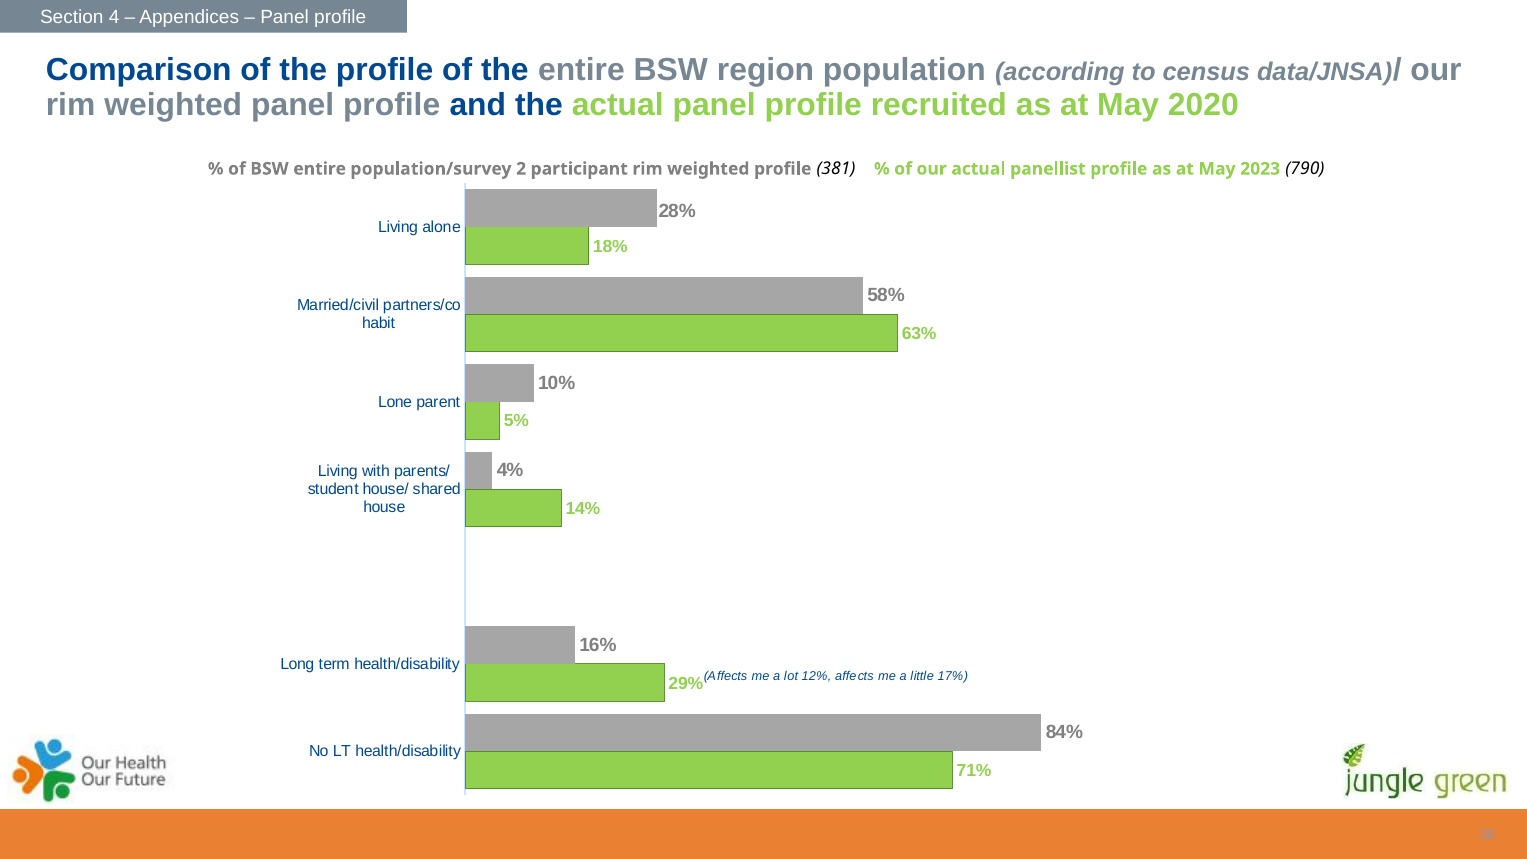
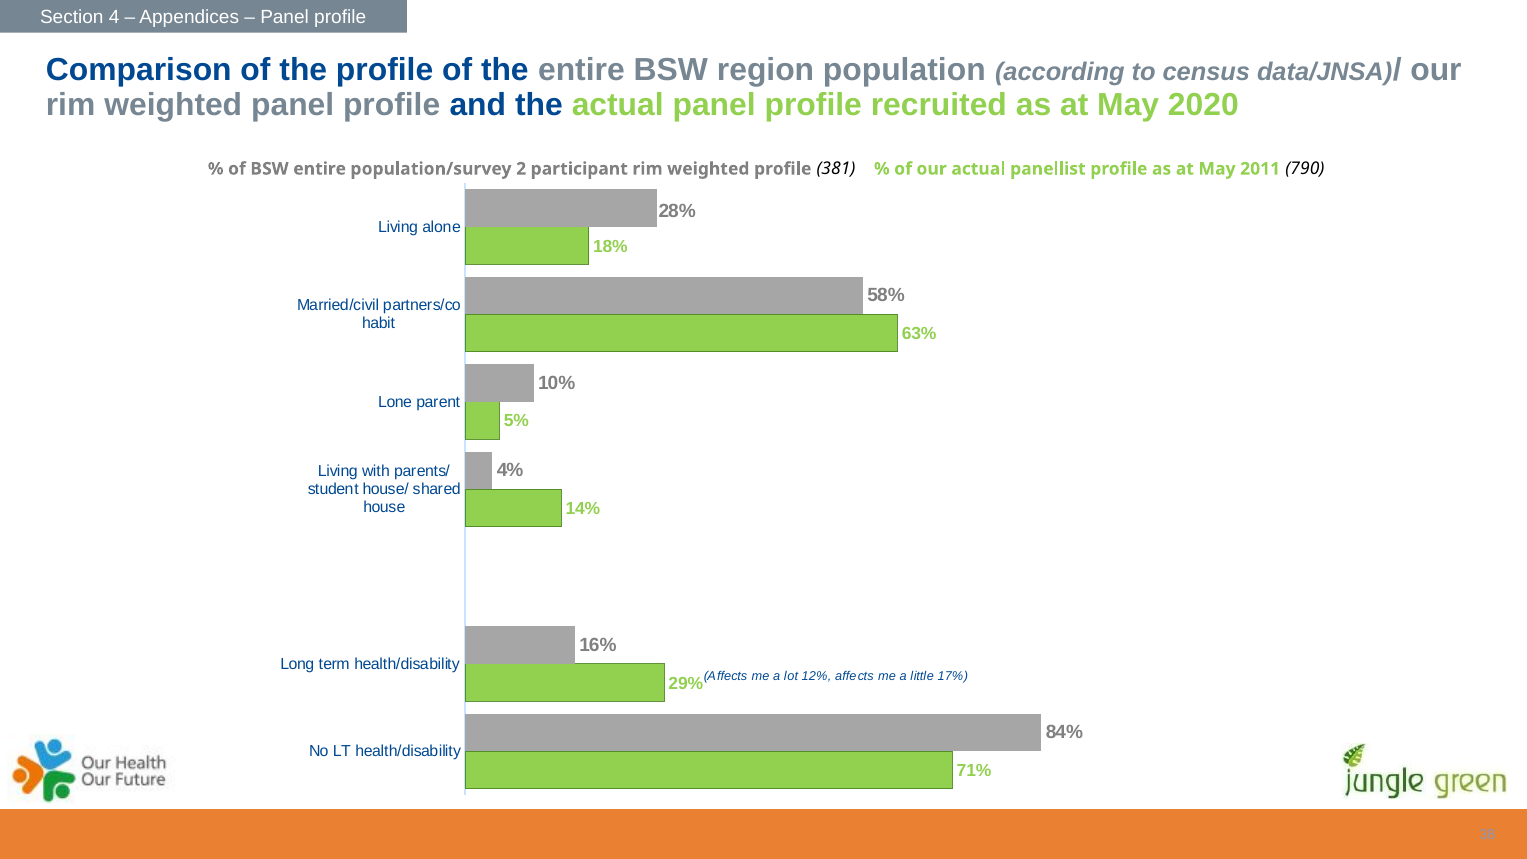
2023: 2023 -> 2011 (1260, 169)
